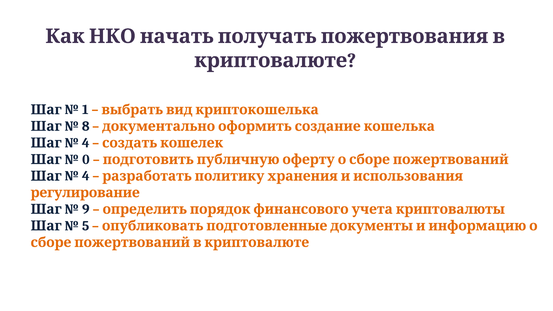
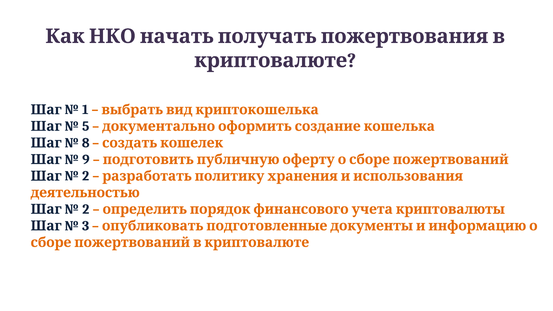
8: 8 -> 5 (86, 126)
4: 4 -> 8 (86, 143)
0: 0 -> 9 (86, 159)
4: 4 -> 2 (86, 176)
регулирование: регулирование -> деятельностью (85, 193)
9: 9 -> 2 (86, 209)
5: 5 -> 3 (86, 226)
